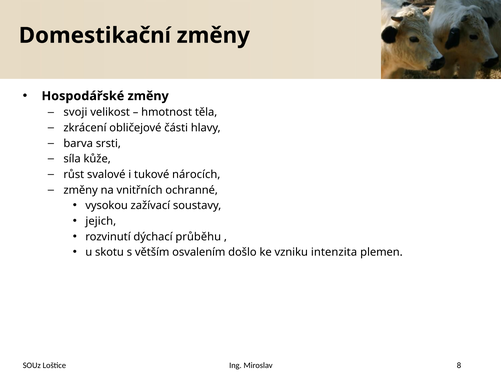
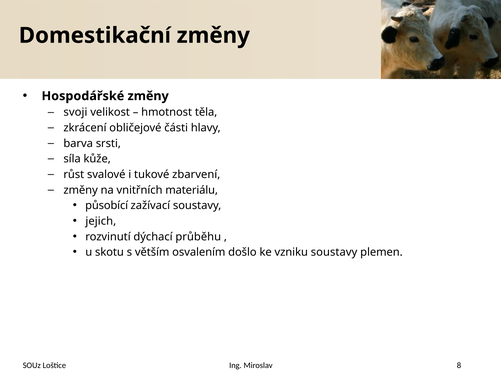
nárocích: nárocích -> zbarvení (196, 175)
ochranné: ochranné -> materiálu (192, 190)
vysokou: vysokou -> působící (107, 206)
vzniku intenzita: intenzita -> soustavy (334, 253)
